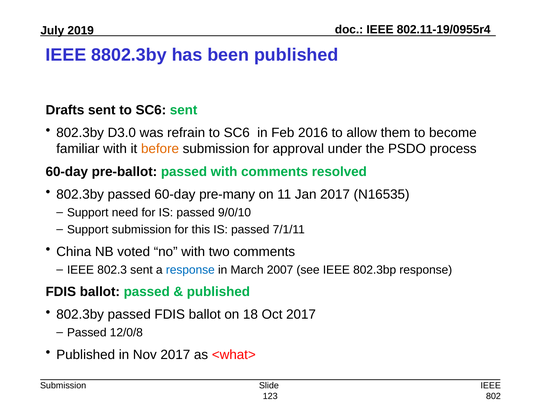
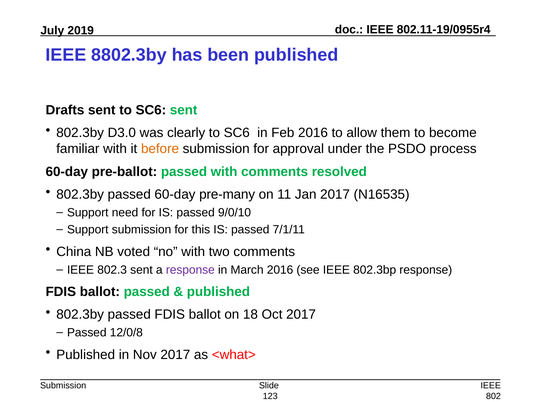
refrain: refrain -> clearly (186, 133)
response colour: blue -> purple (190, 270)
March 2007: 2007 -> 2016 (280, 270)
